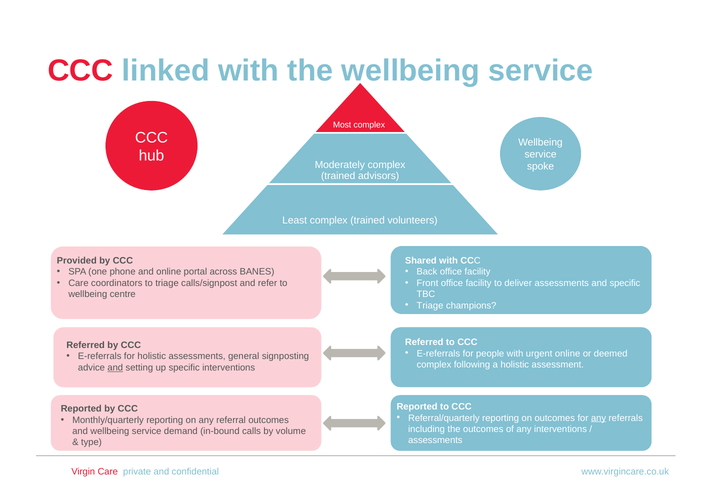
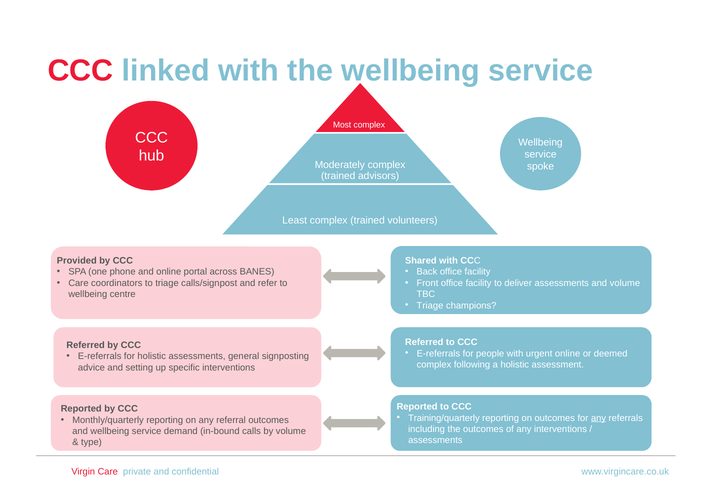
and specific: specific -> volume (625, 283)
and underline: present -> none (115, 367)
Referral/quarterly: Referral/quarterly -> Training/quarterly (444, 417)
